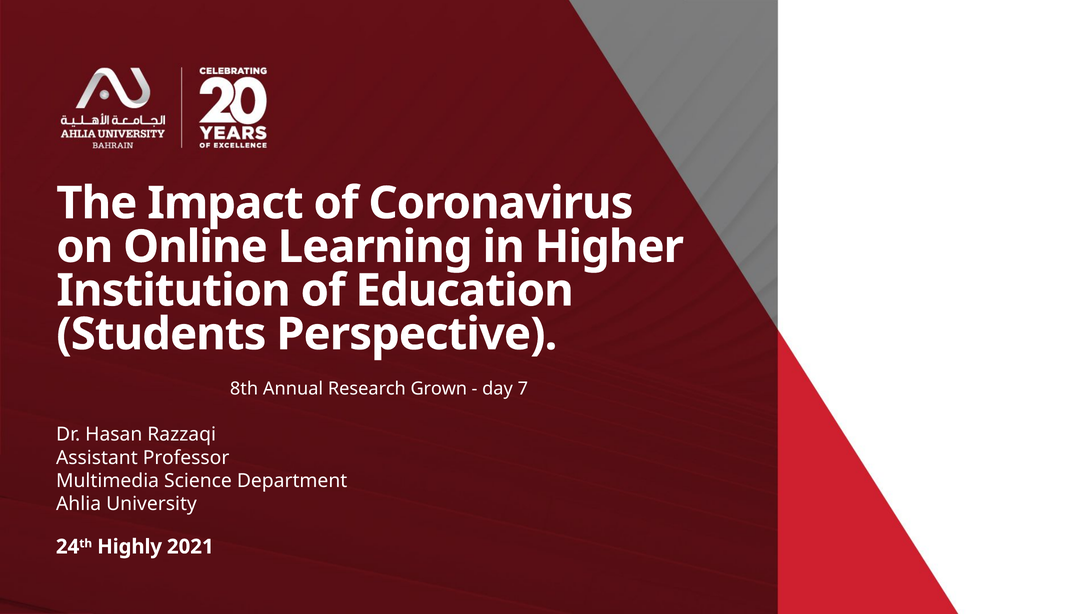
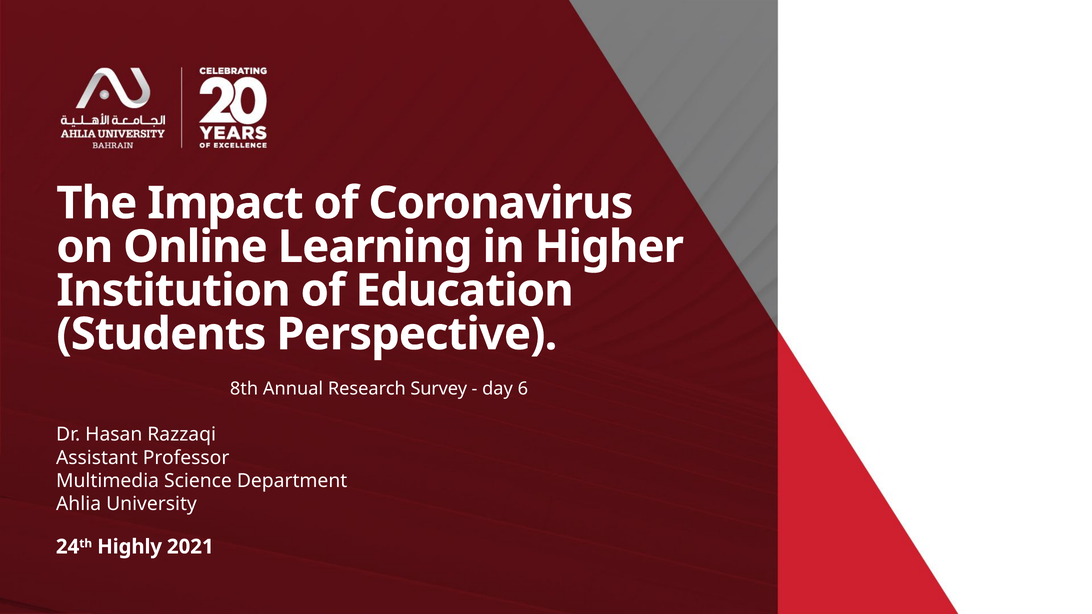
Grown: Grown -> Survey (439, 389)
7: 7 -> 6 (523, 389)
